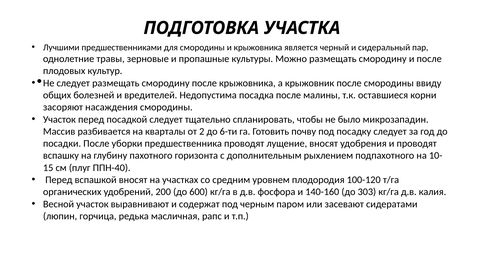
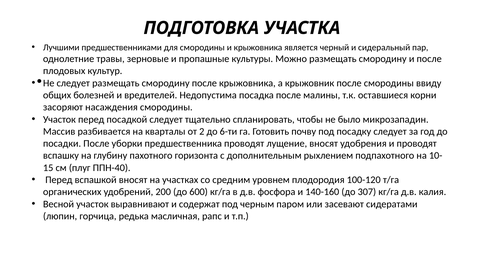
303: 303 -> 307 (367, 192)
